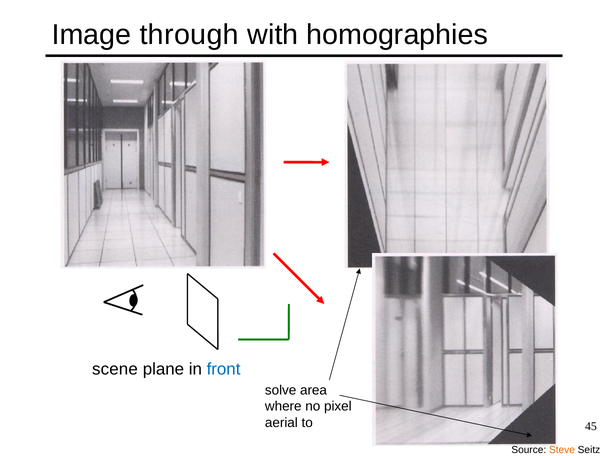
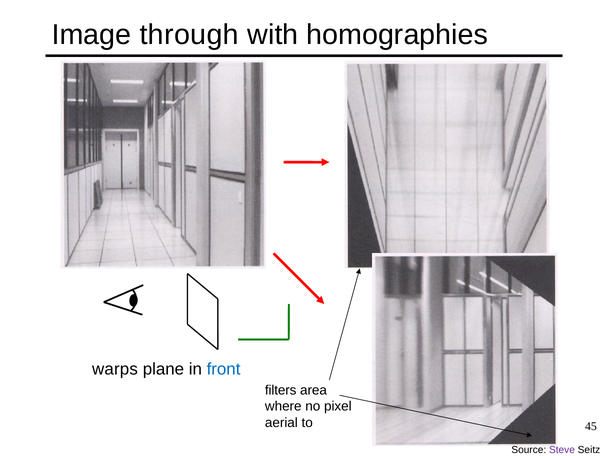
scene: scene -> warps (115, 369)
solve: solve -> filters (281, 390)
Steve colour: orange -> purple (562, 450)
